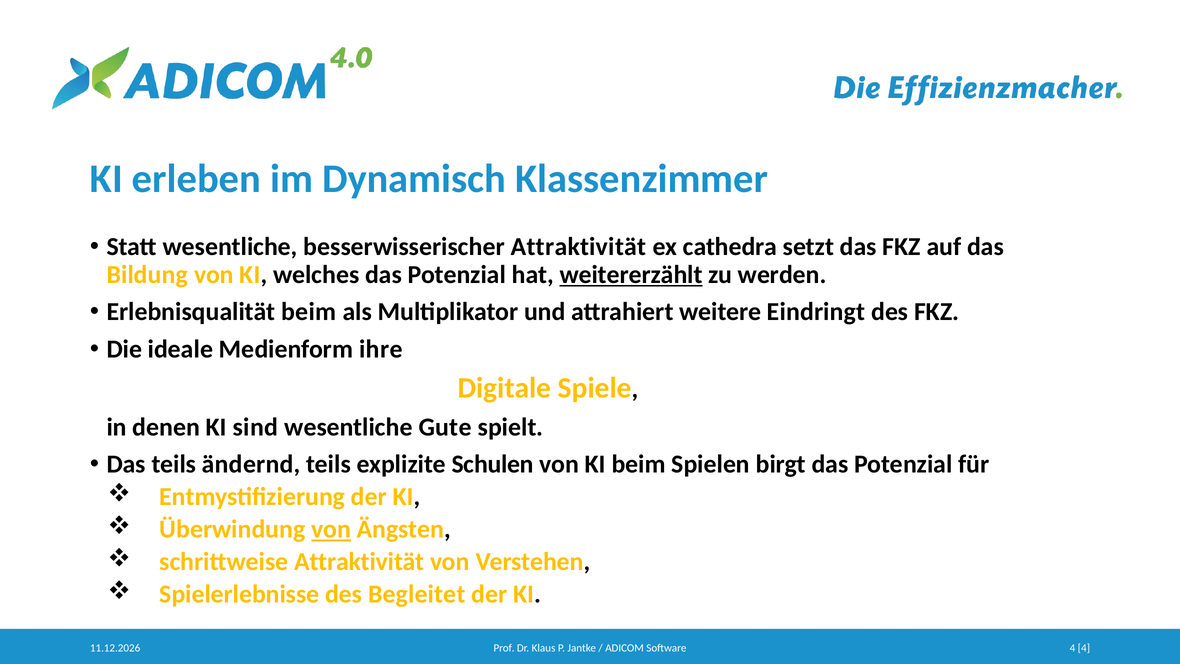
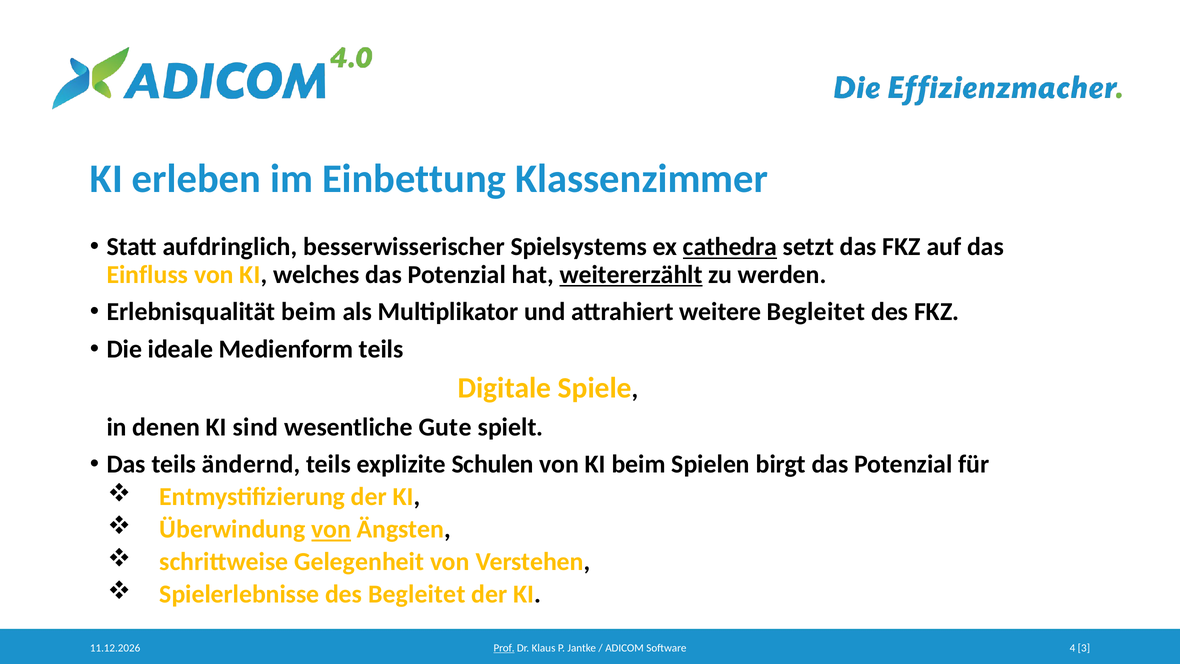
Dynamisch: Dynamisch -> Einbettung (414, 179)
Statt wesentliche: wesentliche -> aufdringlich (230, 247)
besserwisserischer Attraktivität: Attraktivität -> Spielsystems (579, 247)
cathedra underline: none -> present (730, 247)
Bildung: Bildung -> Einfluss (147, 275)
weitere Eindringt: Eindringt -> Begleitet (816, 312)
Medienform ihre: ihre -> teils (381, 349)
schrittweise Attraktivität: Attraktivität -> Gelegenheit (359, 562)
Prof underline: none -> present (504, 648)
4 4: 4 -> 3 (1084, 648)
